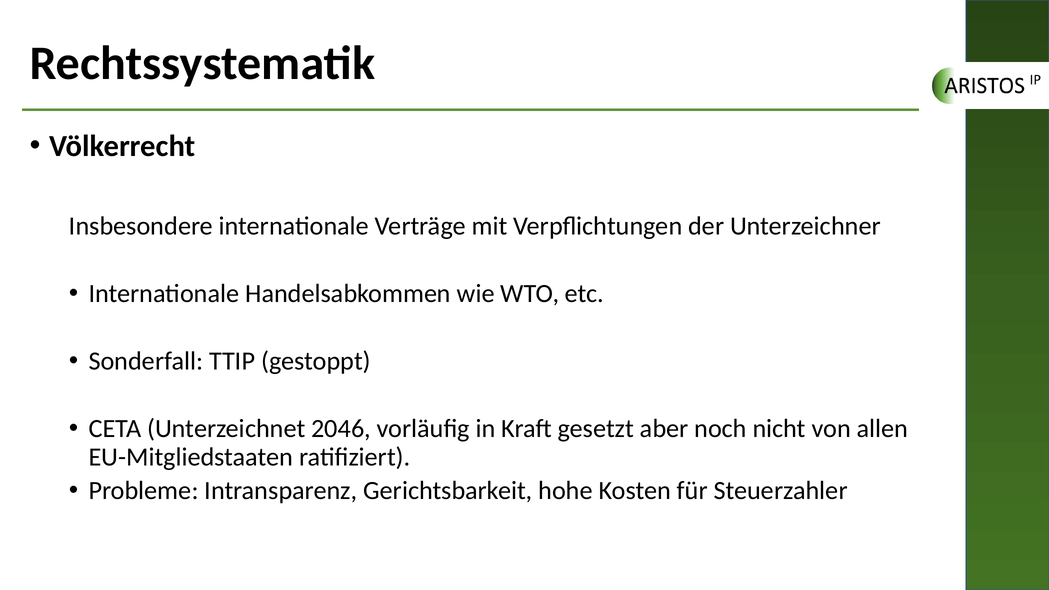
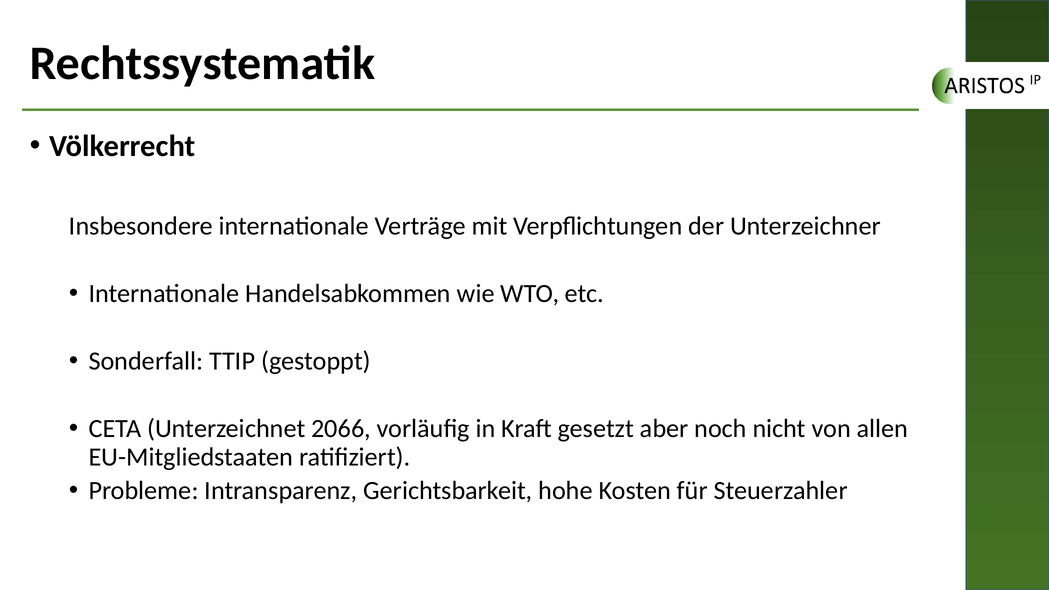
2046: 2046 -> 2066 (341, 429)
